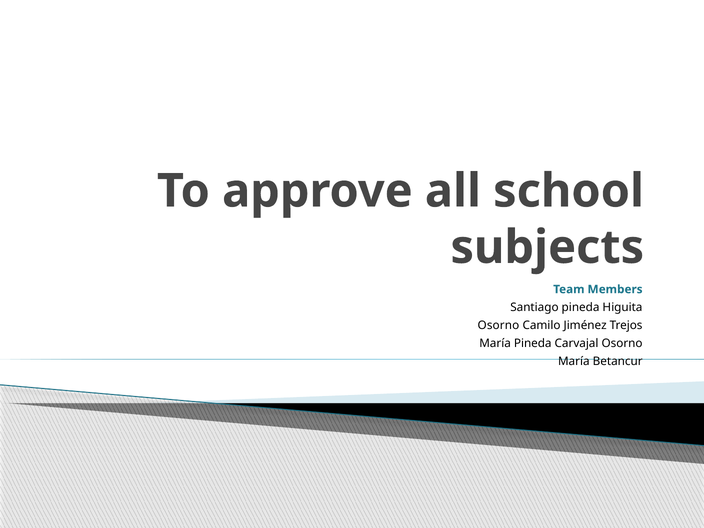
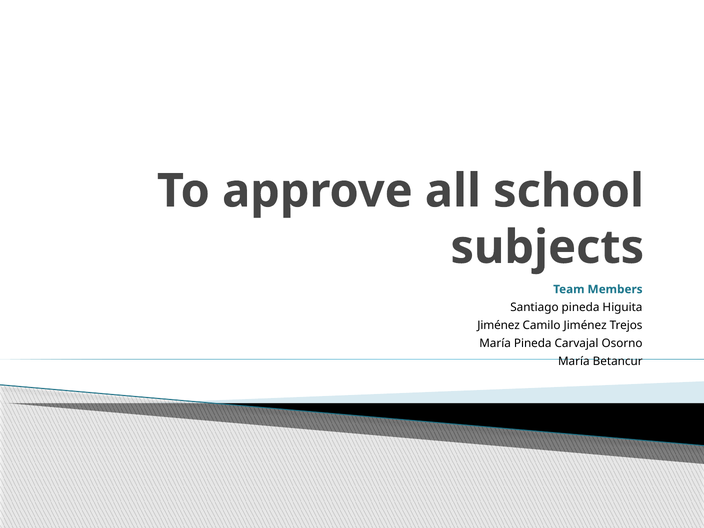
Osorno: Osorno -> Jiménez (499, 325)
